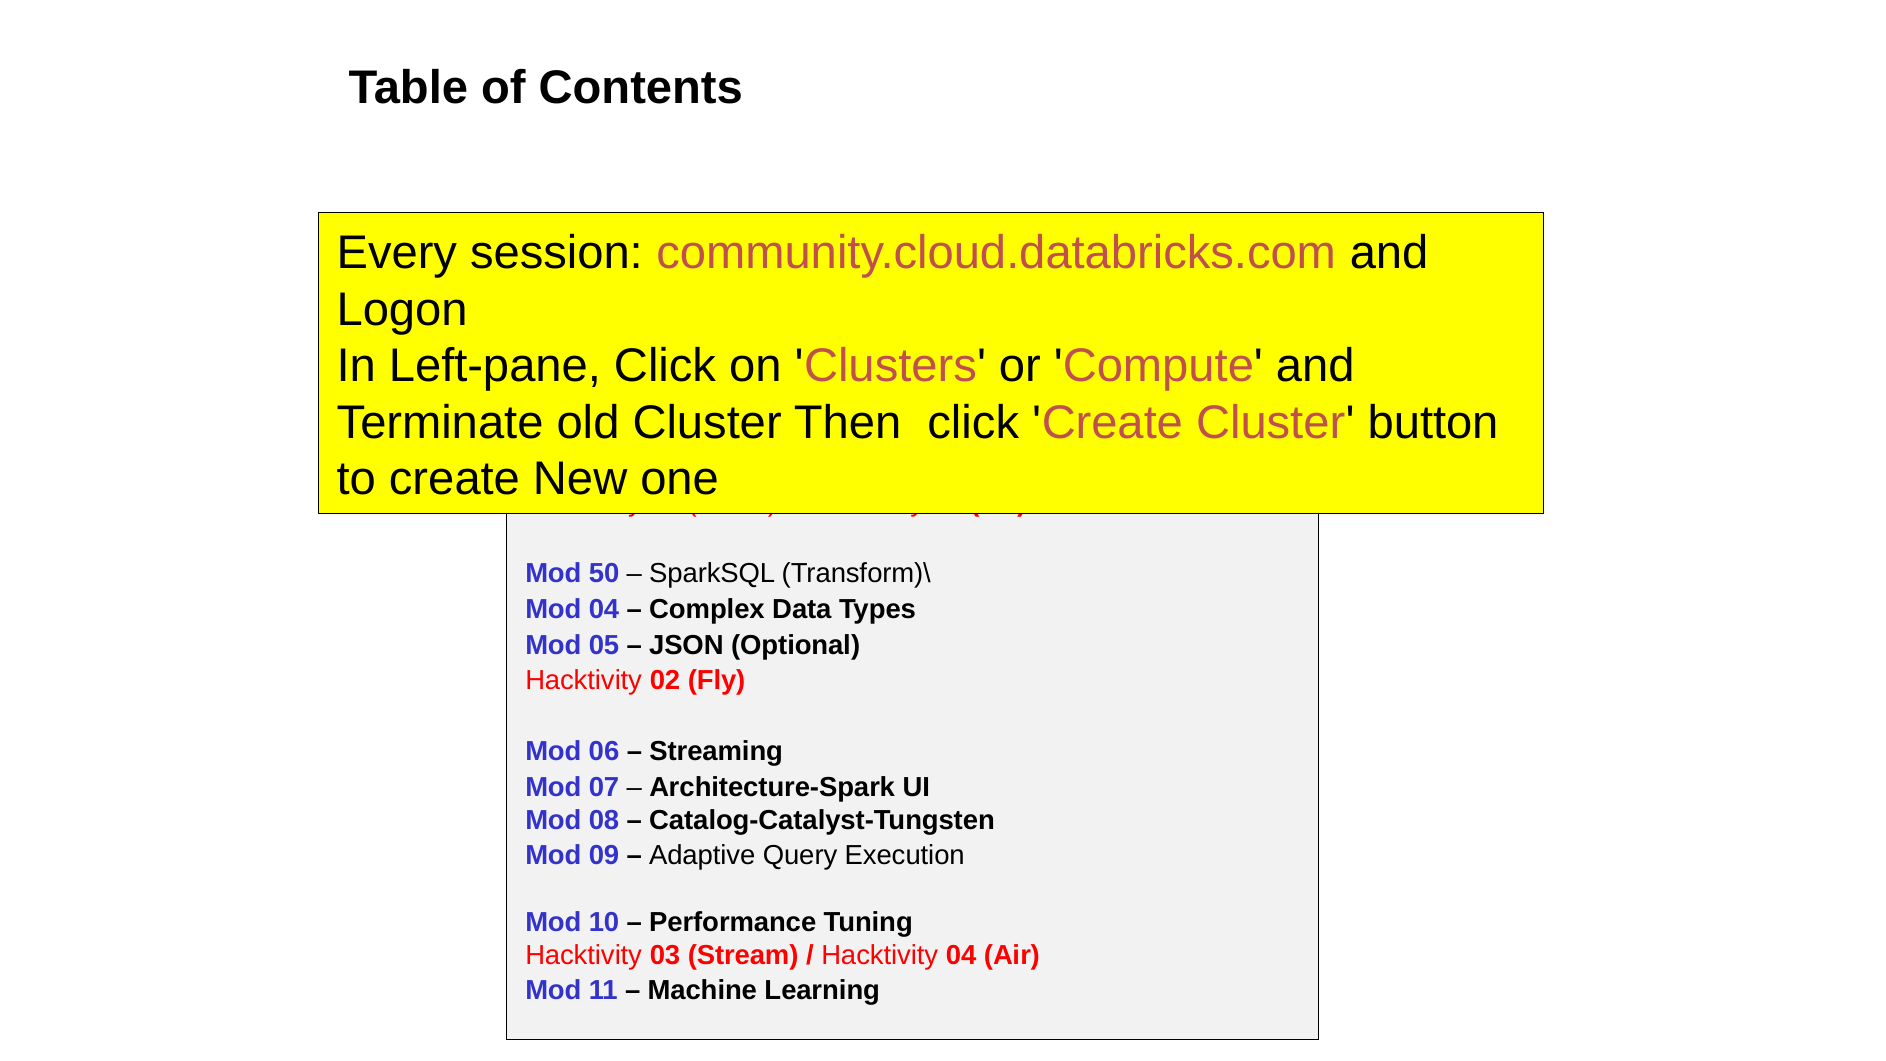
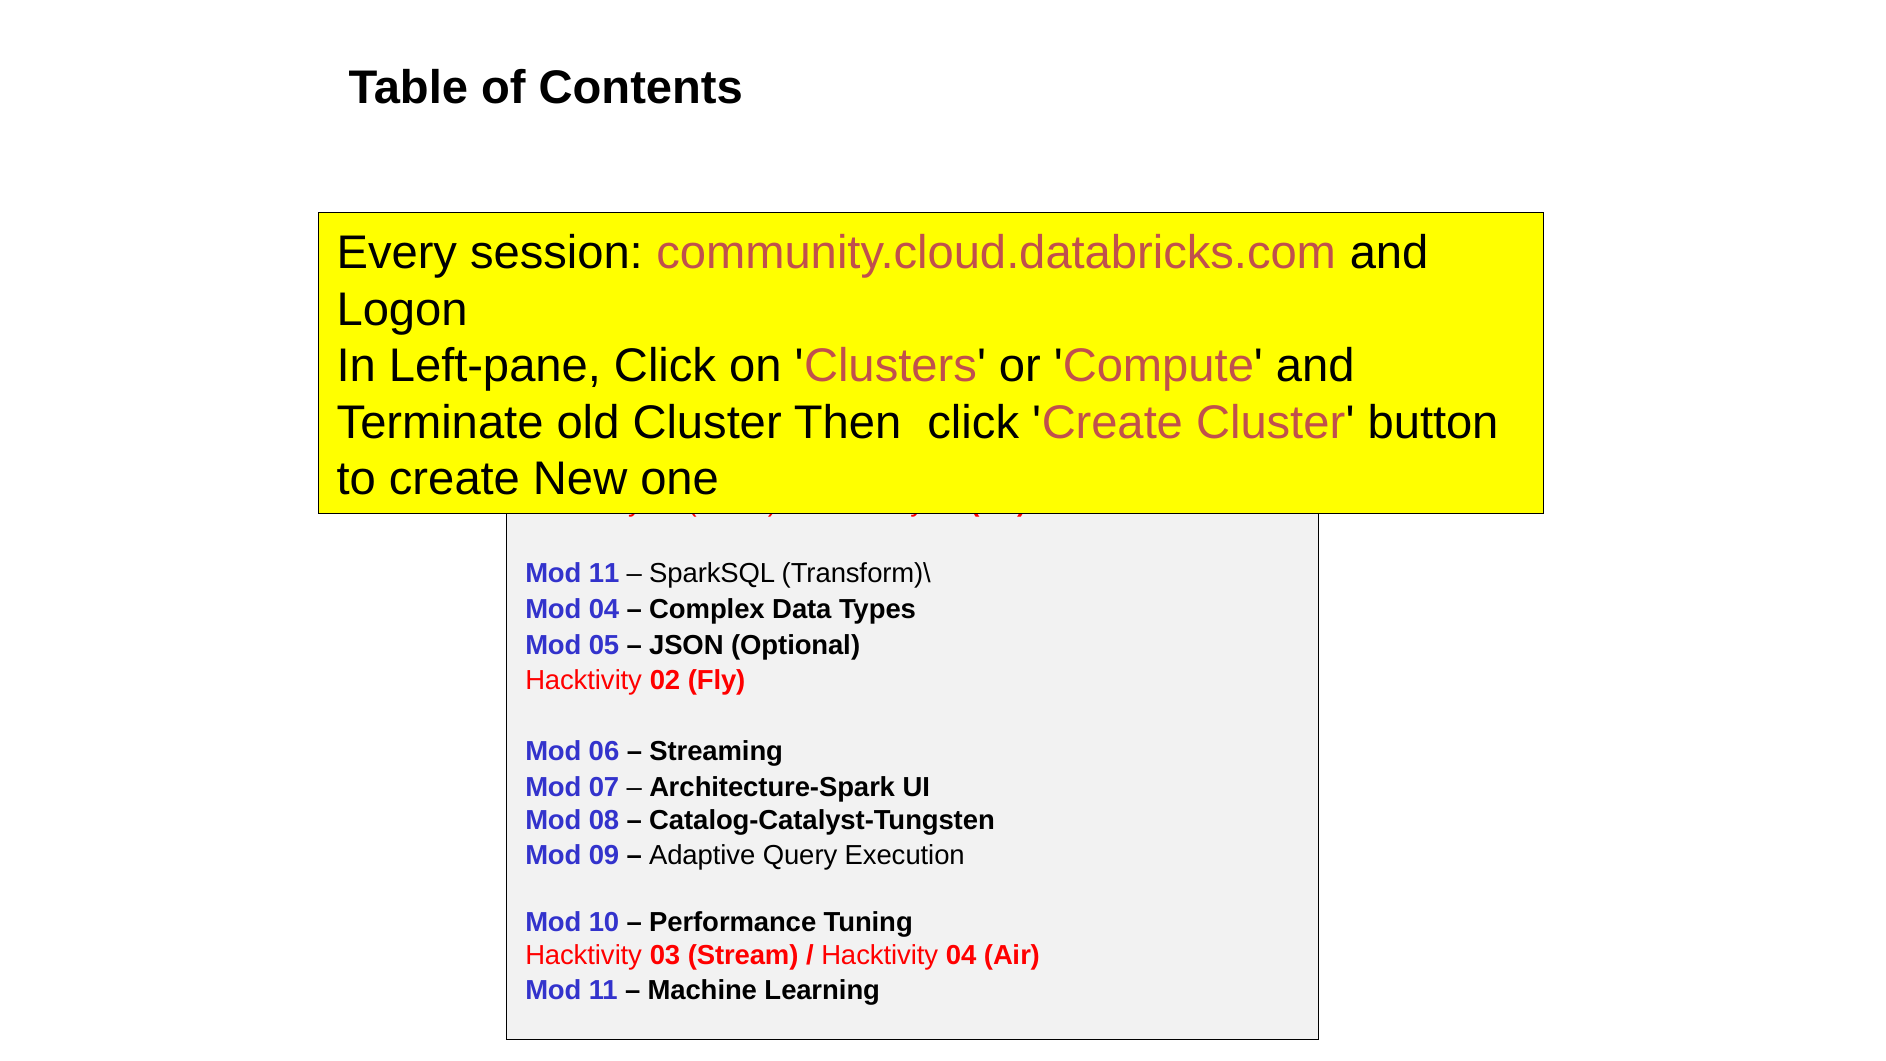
50: 50 -> 11 (604, 574)
